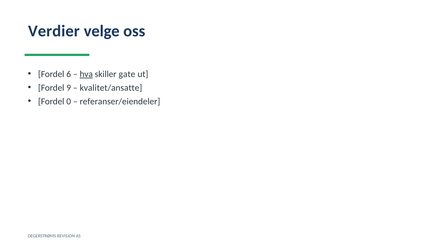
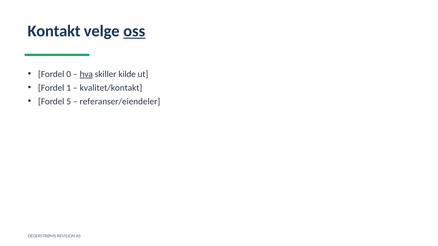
Verdier: Verdier -> Kontakt (54, 31)
oss underline: none -> present (134, 31)
6: 6 -> 0 (69, 74)
gate: gate -> kilde (127, 74)
9: 9 -> 1 (69, 88)
kvalitet/ansatte: kvalitet/ansatte -> kvalitet/kontakt (111, 88)
0: 0 -> 5 (69, 102)
